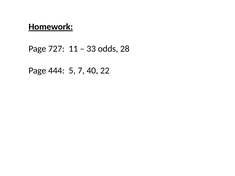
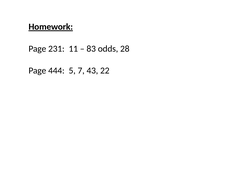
727: 727 -> 231 (56, 49)
33: 33 -> 83 (91, 49)
40: 40 -> 43 (92, 71)
